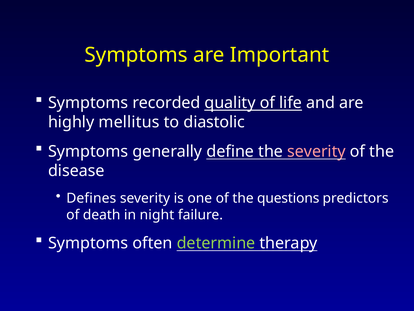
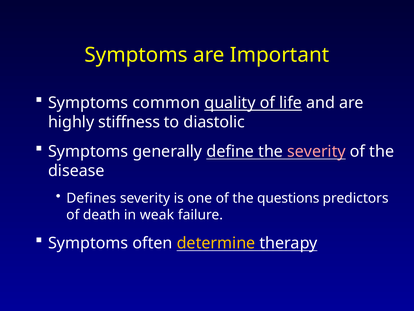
recorded: recorded -> common (166, 103)
mellitus: mellitus -> stiffness (129, 122)
night: night -> weak (157, 215)
determine colour: light green -> yellow (216, 243)
